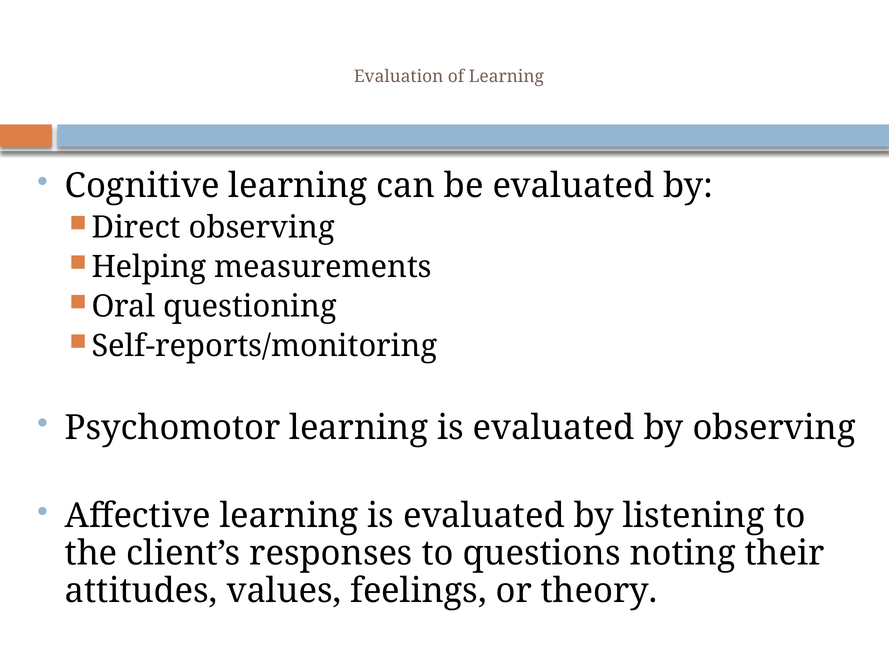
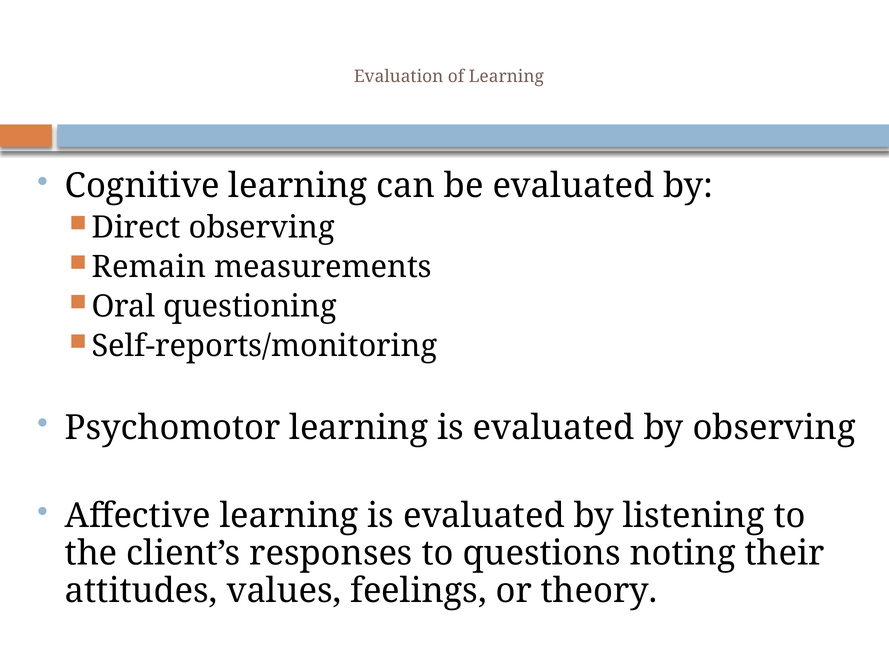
Helping: Helping -> Remain (149, 267)
